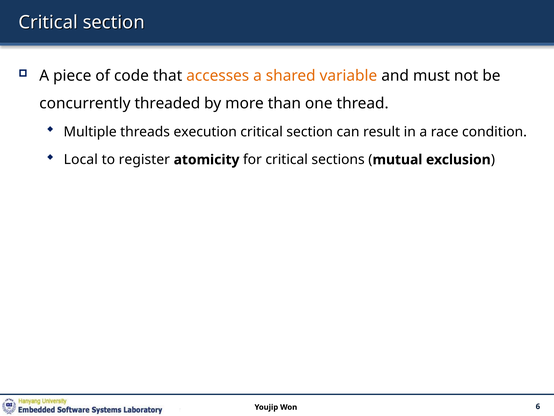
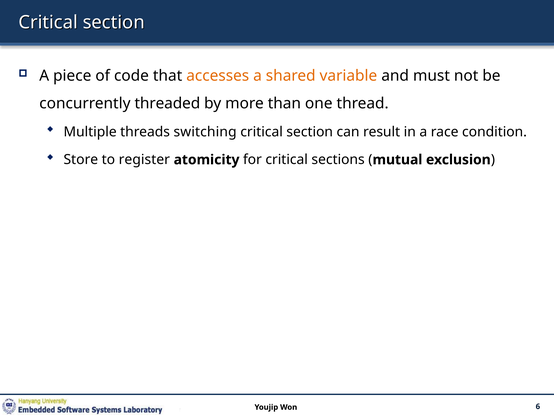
execution: execution -> switching (205, 132)
Local: Local -> Store (81, 160)
